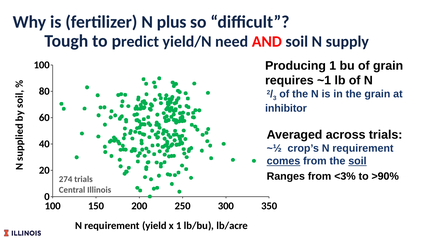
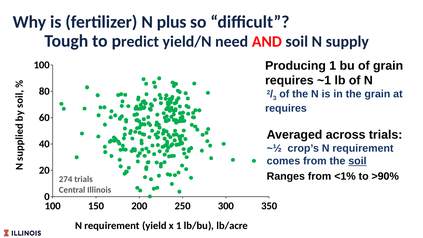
inhibitor: inhibitor -> requires (286, 108)
comes underline: present -> none (283, 161)
<3%: <3% -> <1% (345, 176)
